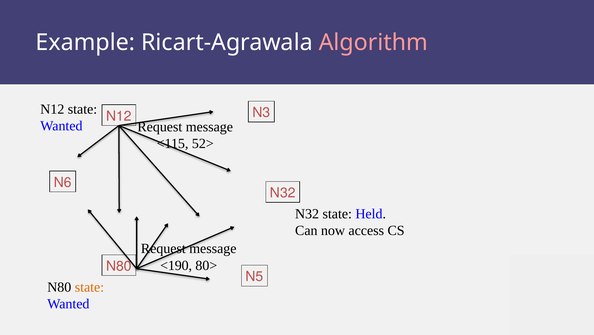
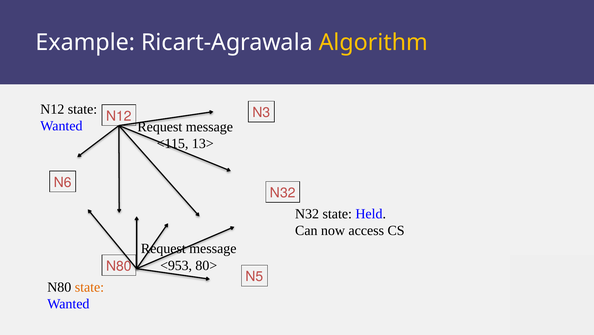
Algorithm colour: pink -> yellow (373, 42)
52>: 52> -> 13> (203, 143)
<190: <190 -> <953 (176, 265)
